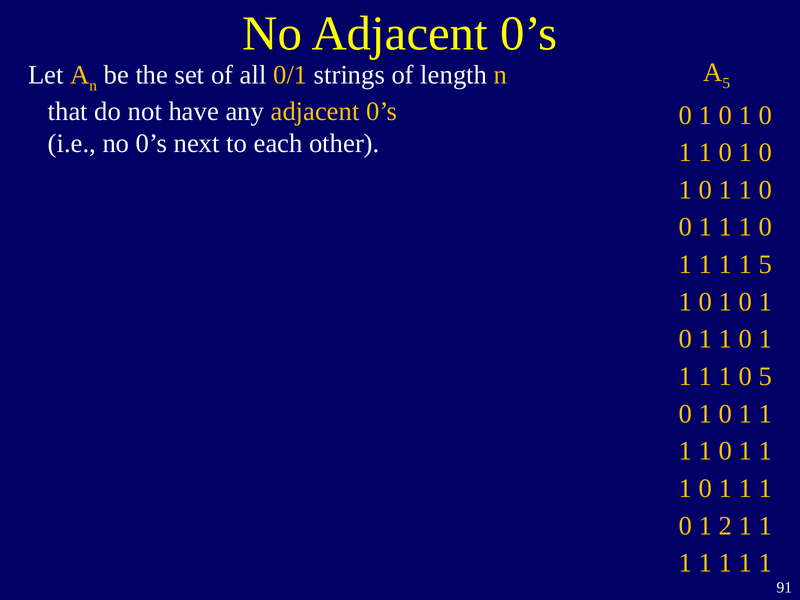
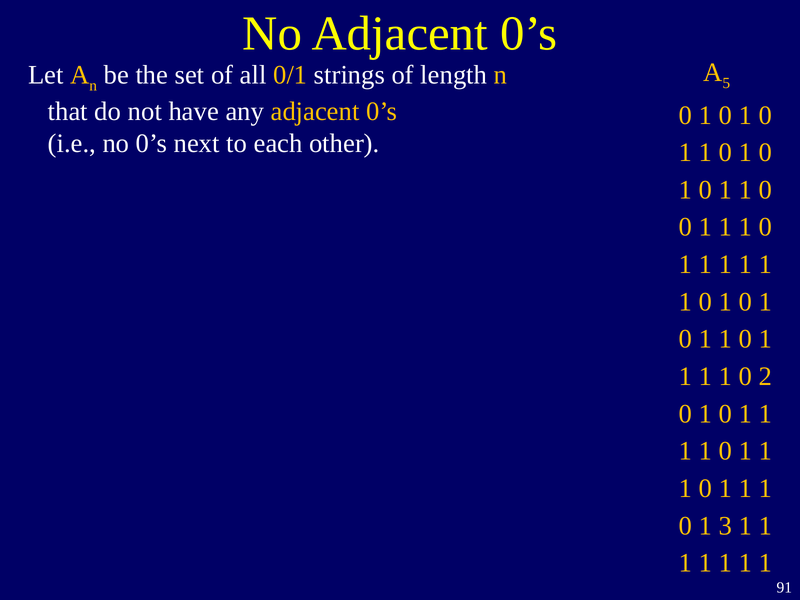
5: 5 -> 1 (765, 264)
0 5: 5 -> 2 (765, 376)
2: 2 -> 3 (725, 526)
